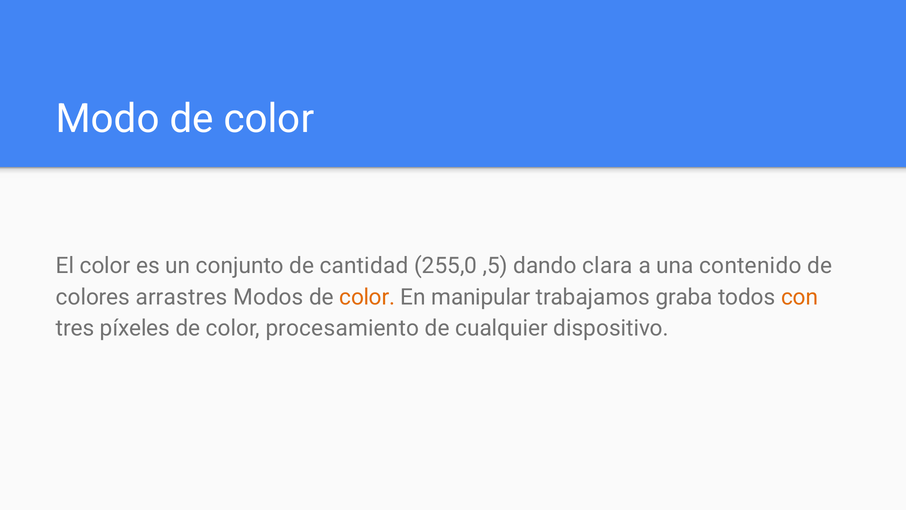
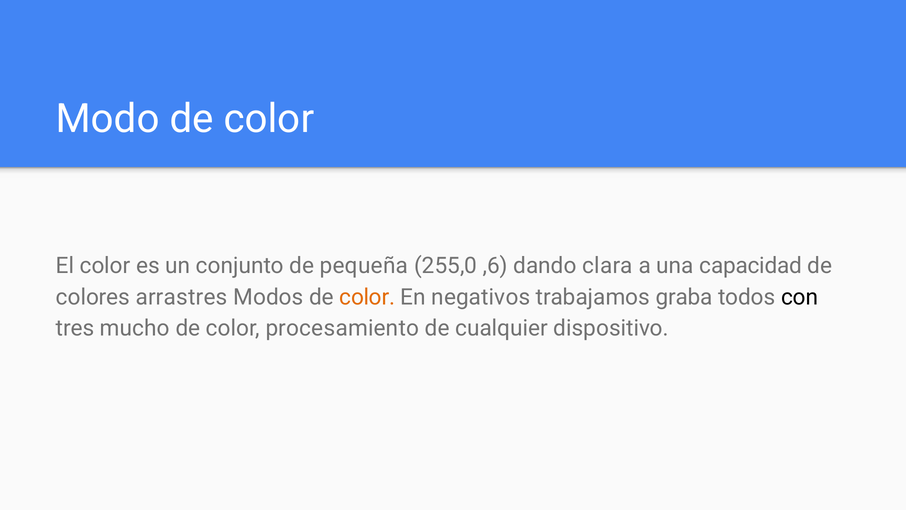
cantidad: cantidad -> pequeña (364, 266)
,5: ,5 -> ,6 (495, 266)
contenido: contenido -> capacidad (751, 266)
manipular: manipular -> negativos (481, 297)
con colour: orange -> black (800, 297)
píxeles: píxeles -> mucho (135, 328)
